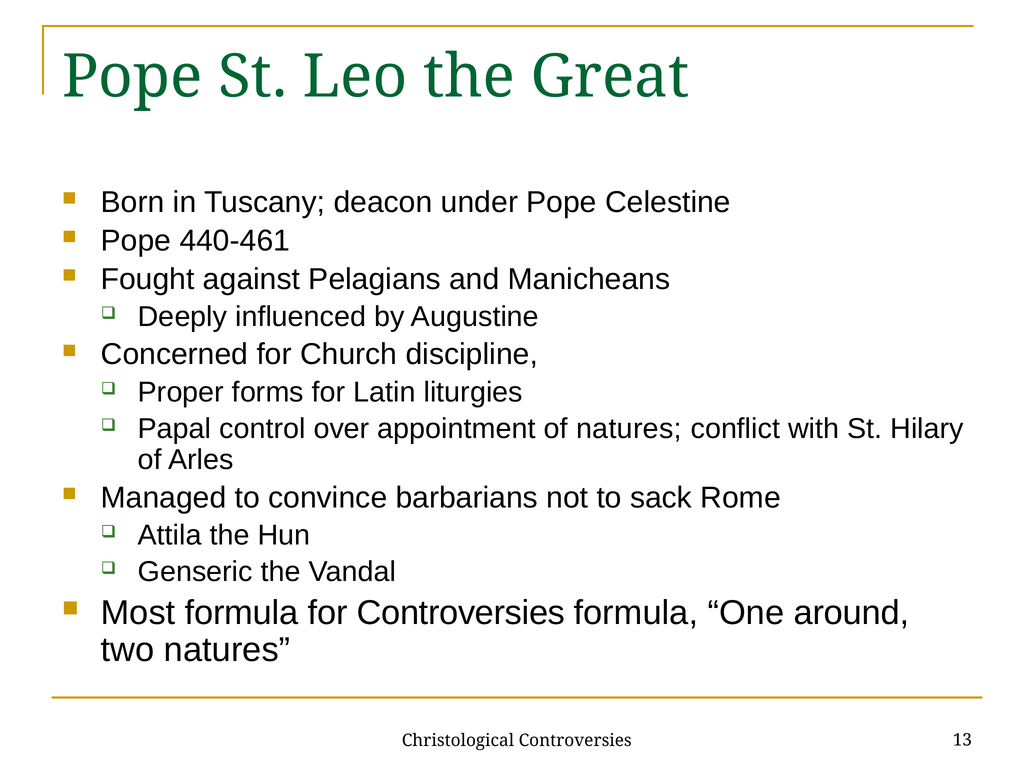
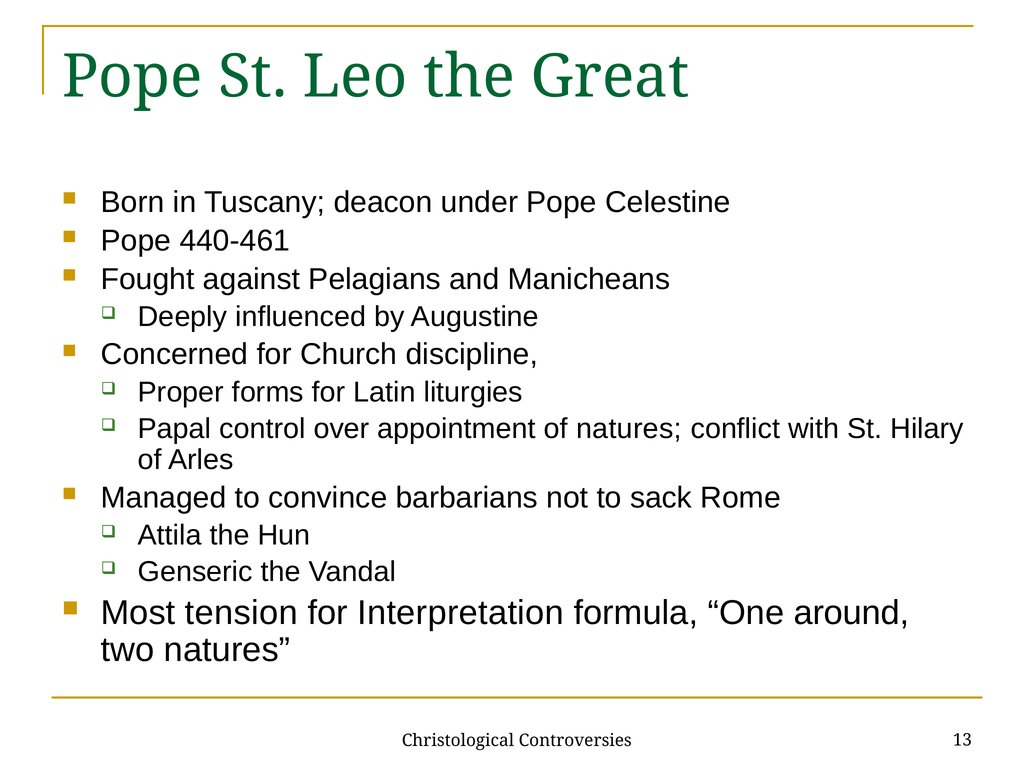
Most formula: formula -> tension (241, 613)
for Controversies: Controversies -> Interpretation (461, 613)
